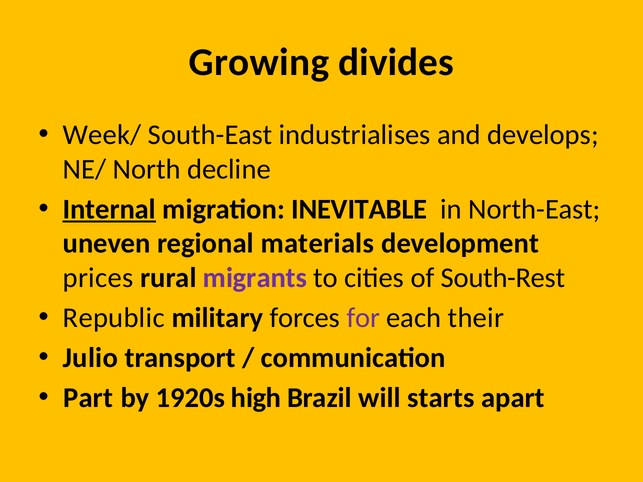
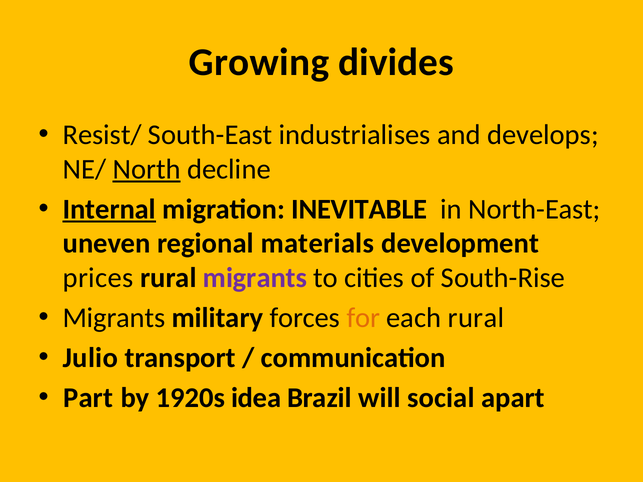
Week/: Week/ -> Resist/ (102, 135)
North underline: none -> present (147, 169)
South-Rest: South-Rest -> South-Rise (503, 278)
Republic: Republic -> Migrants (114, 318)
for colour: purple -> orange (363, 318)
each their: their -> rural (476, 318)
high: high -> idea (256, 398)
starts: starts -> social (441, 398)
